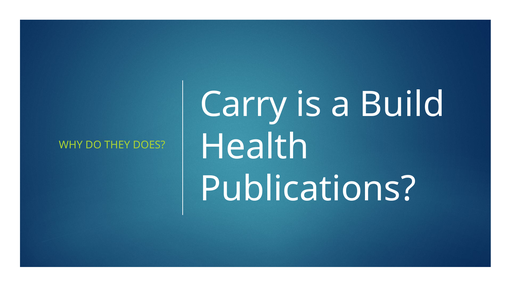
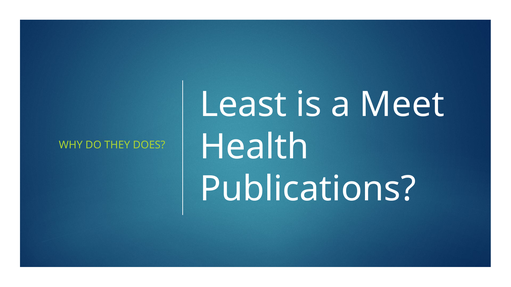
Carry: Carry -> Least (243, 105)
Build: Build -> Meet (402, 105)
